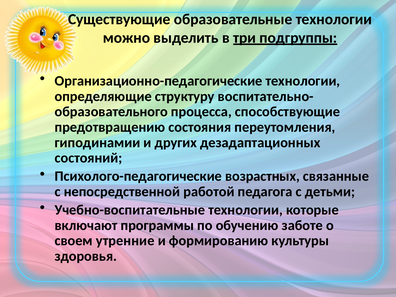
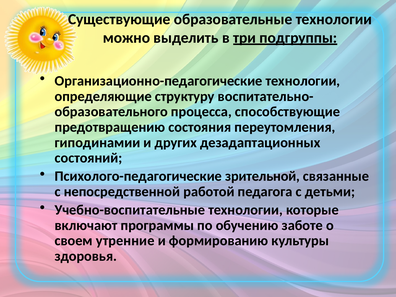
возрастных: возрастных -> зрительной (262, 176)
